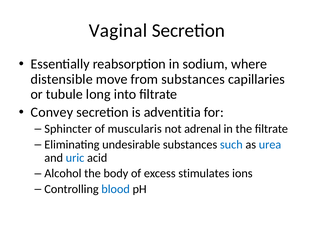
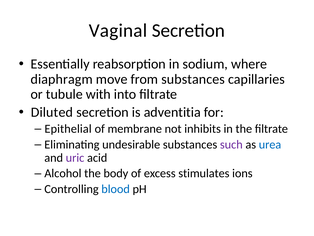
distensible: distensible -> diaphragm (62, 79)
long: long -> with (98, 94)
Convey: Convey -> Diluted (52, 112)
Sphincter: Sphincter -> Epithelial (68, 129)
muscularis: muscularis -> membrane (135, 129)
adrenal: adrenal -> inhibits (203, 129)
such colour: blue -> purple (231, 144)
uric colour: blue -> purple (75, 157)
